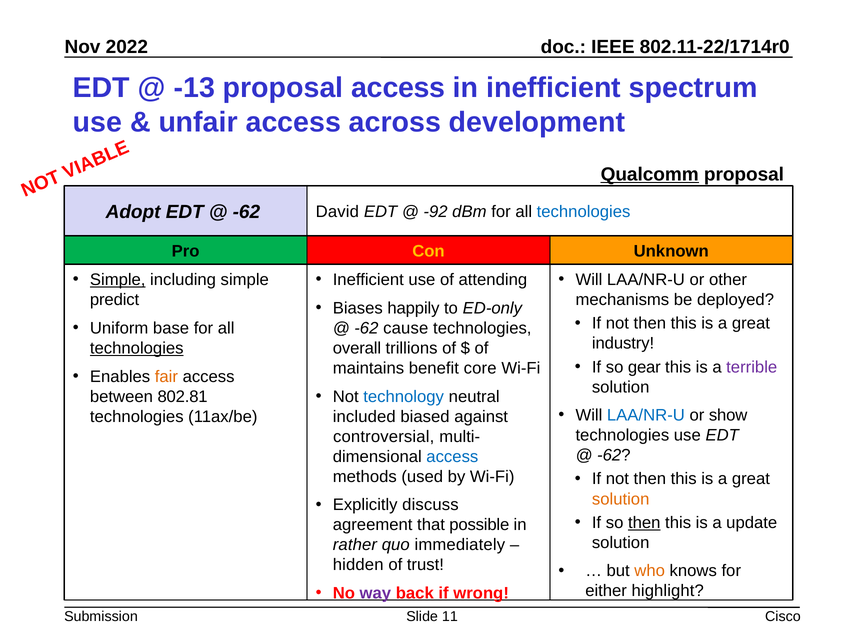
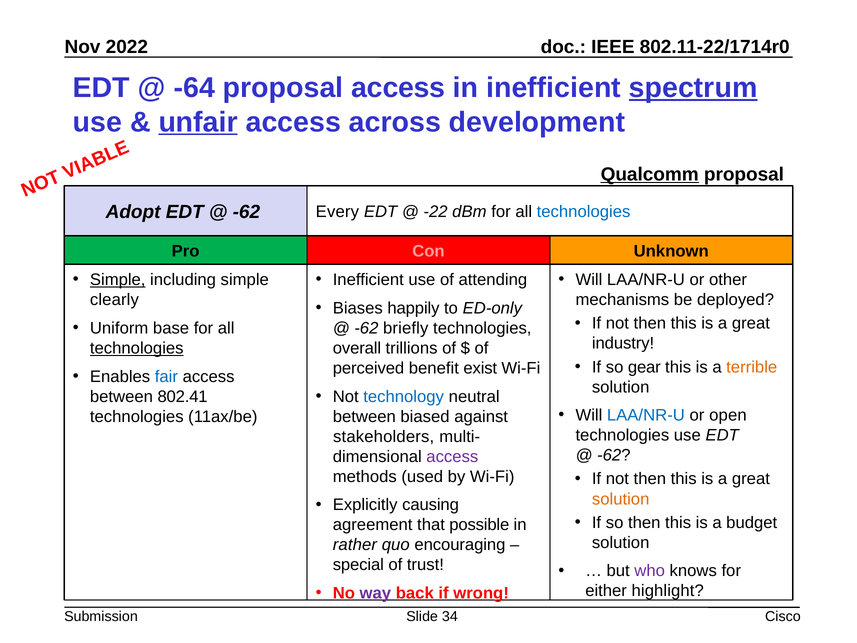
-13: -13 -> -64 (194, 88)
spectrum underline: none -> present (693, 88)
unfair underline: none -> present (198, 122)
David: David -> Every (337, 212)
-92: -92 -> -22 (436, 212)
Con colour: yellow -> pink (428, 251)
predict: predict -> clearly (114, 300)
cause: cause -> briefly (406, 328)
terrible colour: purple -> orange (752, 367)
maintains: maintains -> perceived (369, 368)
core: core -> exist (480, 368)
fair colour: orange -> blue (166, 376)
802.81: 802.81 -> 802.41 (183, 396)
show: show -> open (728, 415)
included: included -> between (364, 416)
controversial: controversial -> stakeholders (384, 436)
access colour: blue -> purple (452, 456)
discuss: discuss -> causing (431, 505)
then underline: present -> none (644, 522)
update: update -> budget (752, 522)
immediately: immediately -> encouraging (460, 545)
hidden: hidden -> special (358, 565)
who colour: orange -> purple (650, 571)
11: 11 -> 34 (450, 616)
